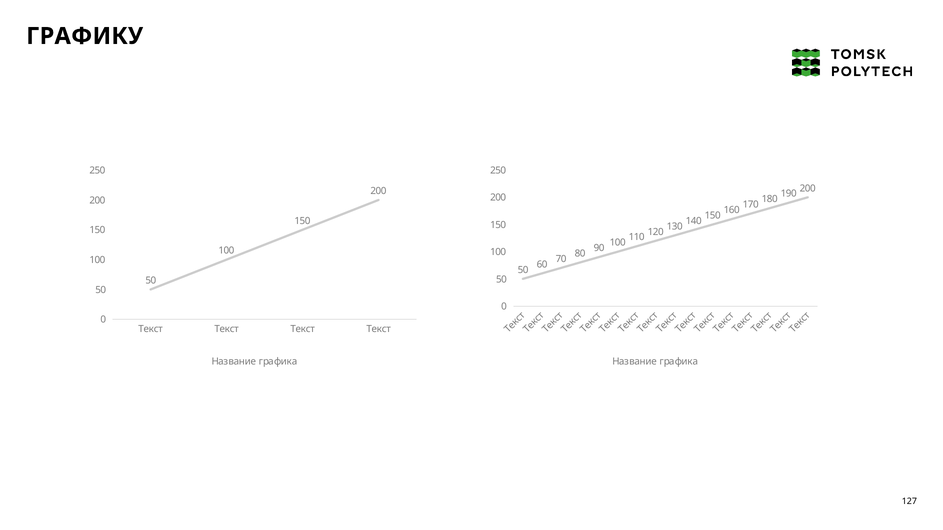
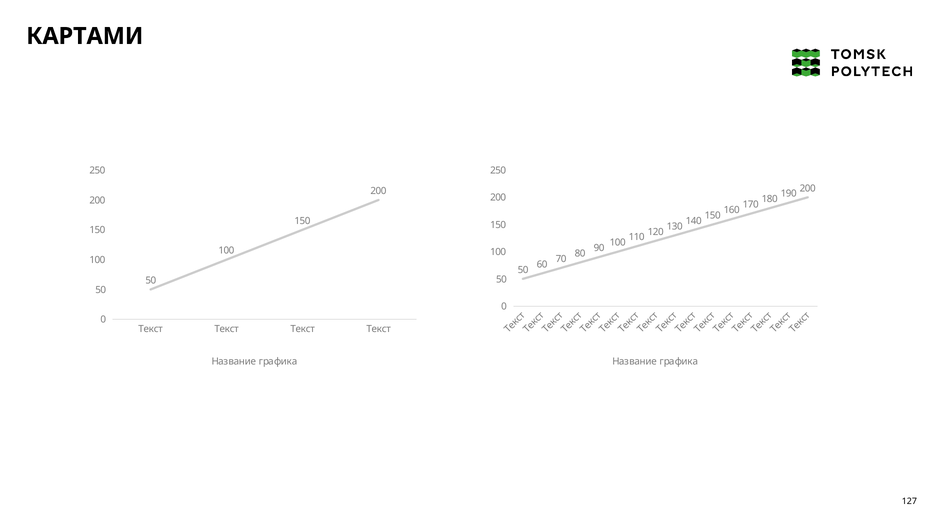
ГРАФИКУ: ГРАФИКУ -> КАРТАМИ (85, 36)
